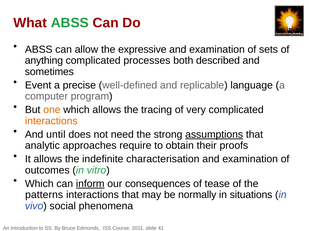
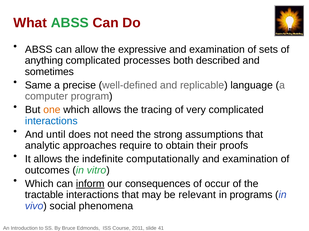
Event: Event -> Same (38, 85)
interactions colour: orange -> blue (51, 121)
assumptions underline: present -> none (214, 135)
characterisation: characterisation -> computationally (163, 160)
tease: tease -> occur (217, 184)
patterns: patterns -> tractable (44, 195)
normally: normally -> relevant (197, 195)
situations: situations -> programs (251, 195)
